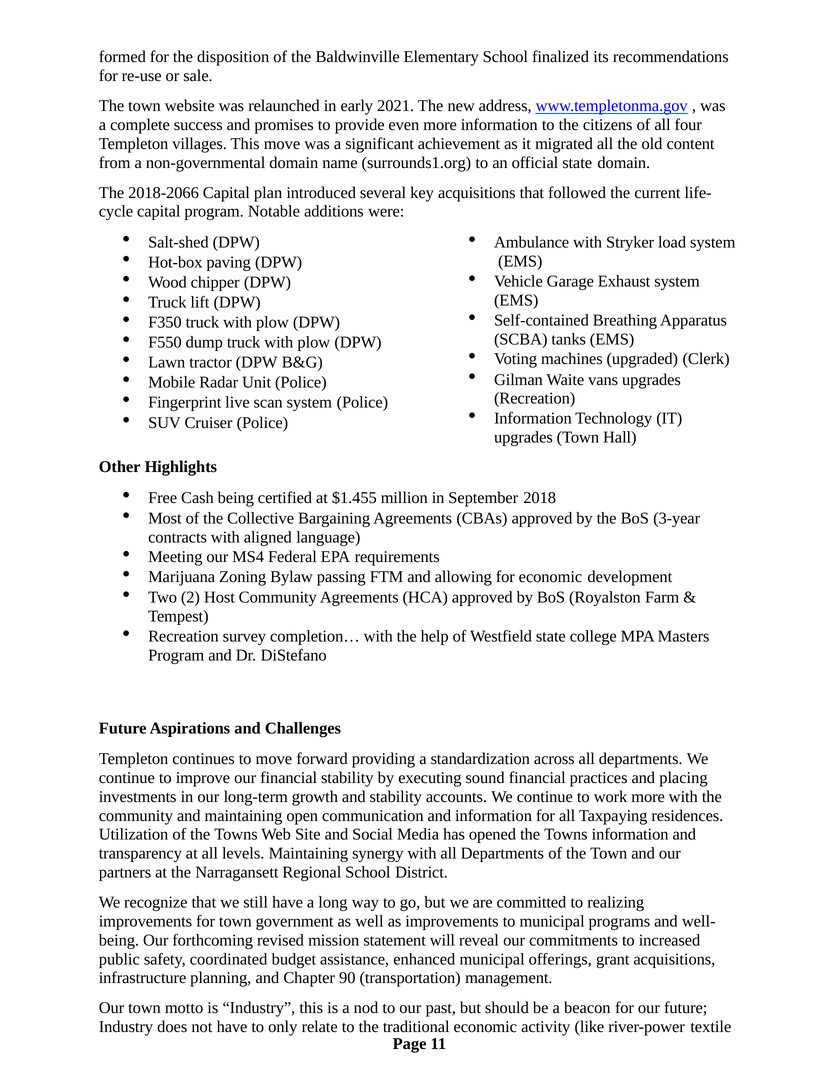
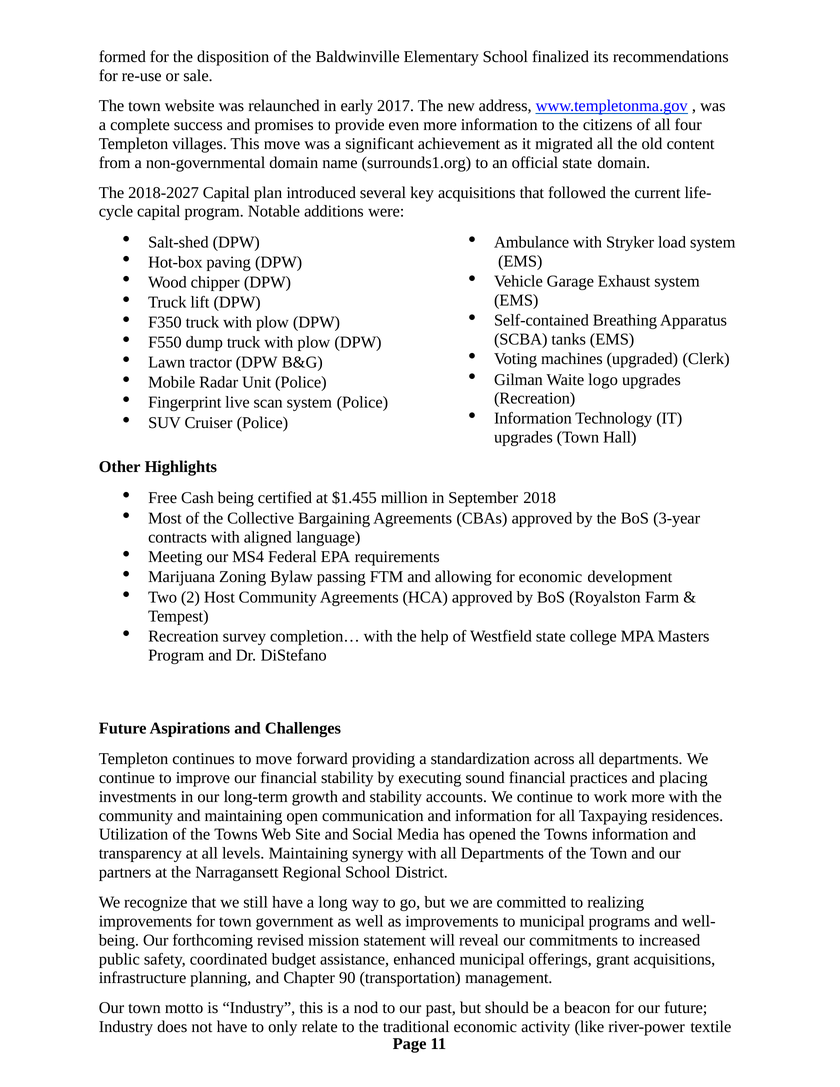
2021: 2021 -> 2017 (396, 106)
2018-2066: 2018-2066 -> 2018-2027 (164, 193)
vans: vans -> logo (603, 380)
